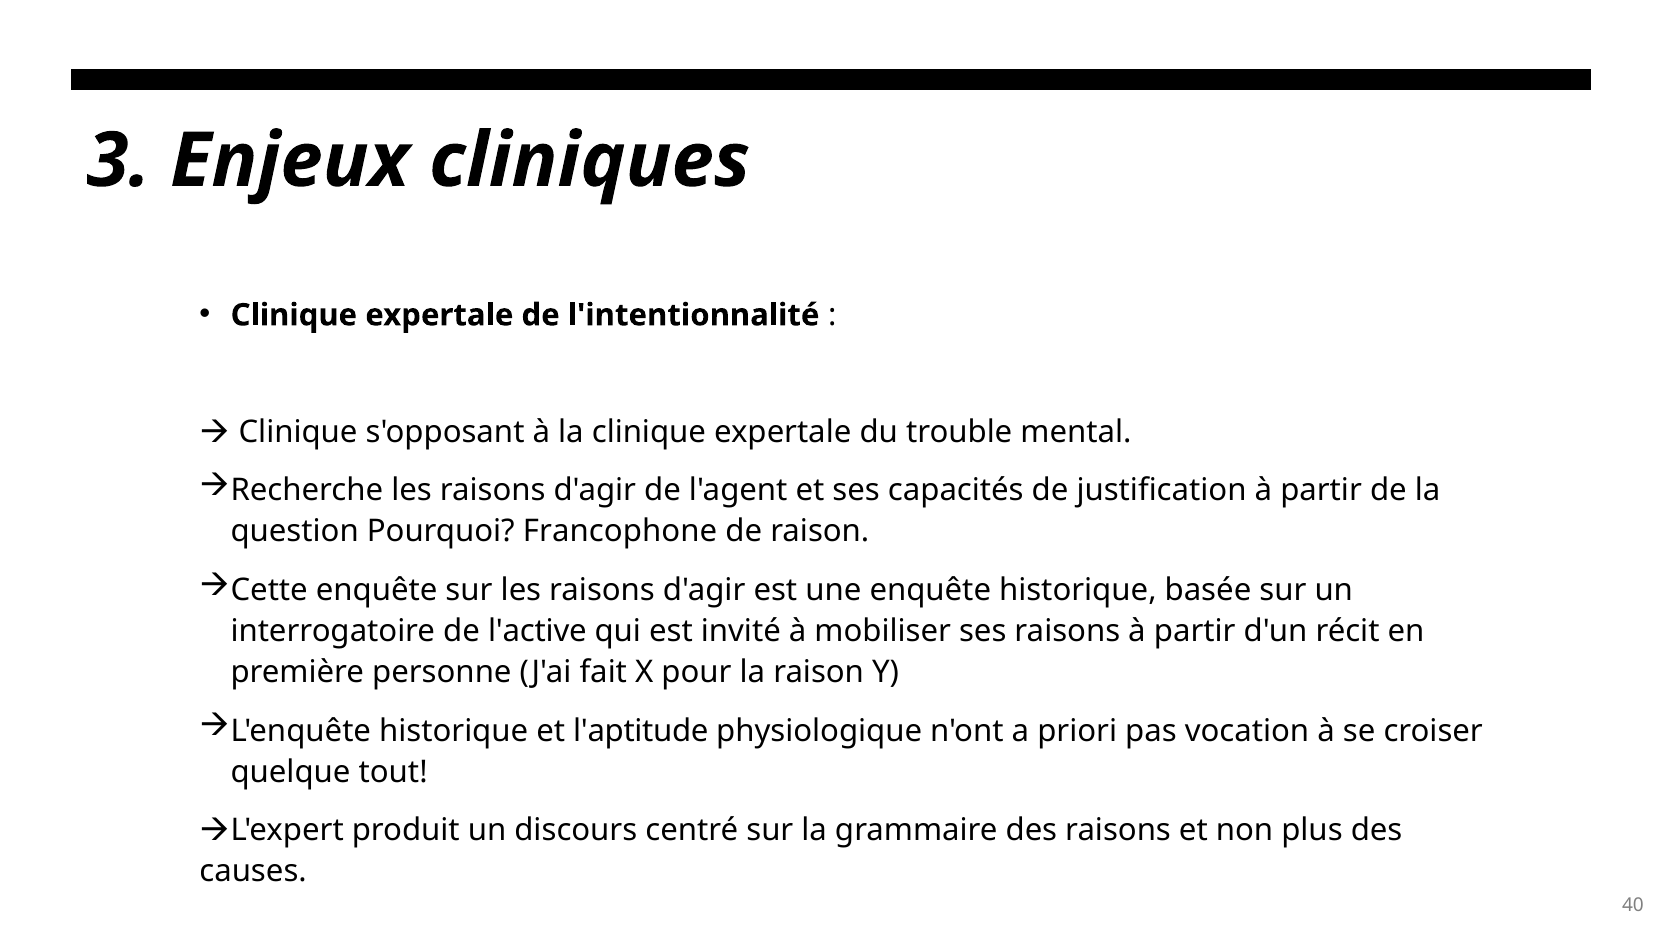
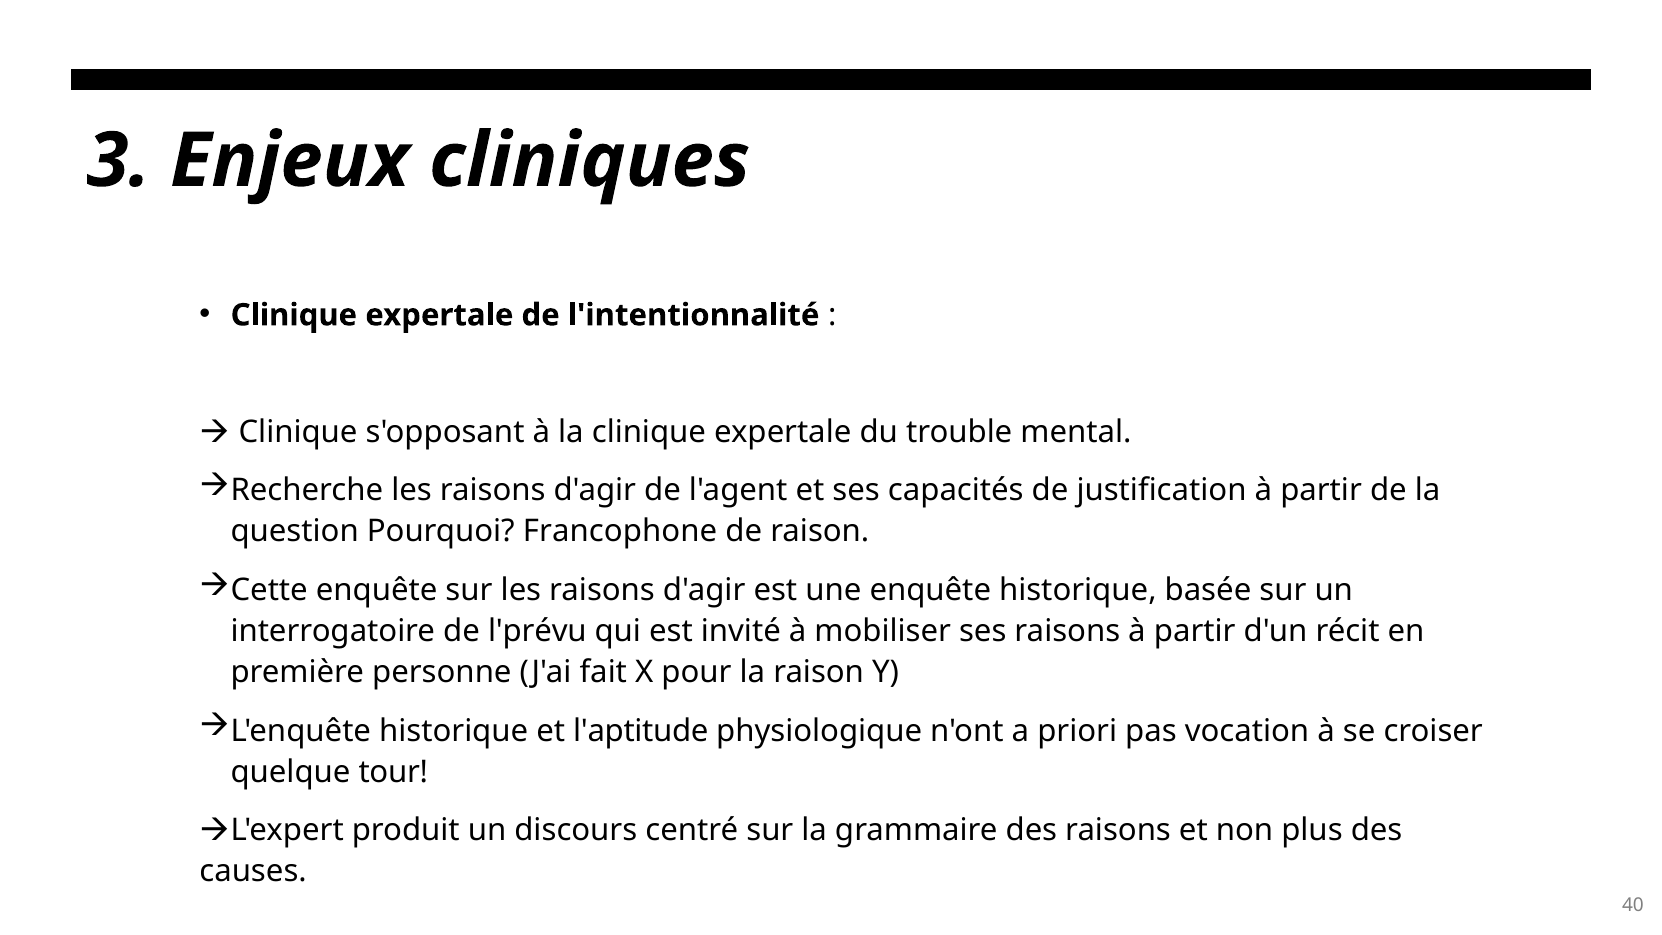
l'active: l'active -> l'prévu (537, 631)
tout: tout -> tour (393, 772)
